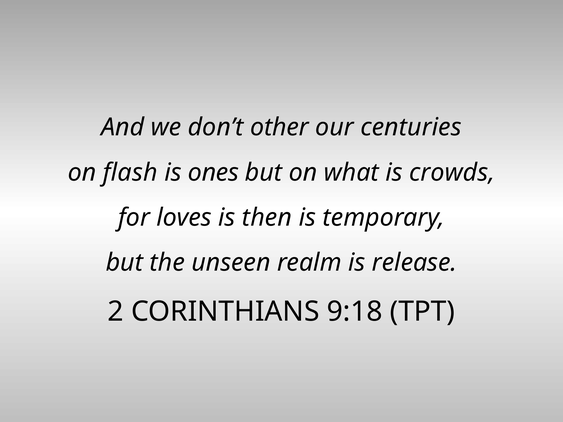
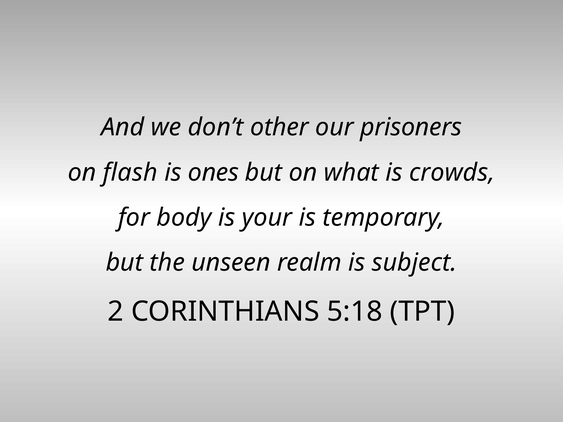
centuries: centuries -> prisoners (411, 127)
loves: loves -> body (184, 218)
then: then -> your (267, 218)
release: release -> subject (414, 263)
9:18: 9:18 -> 5:18 (355, 312)
